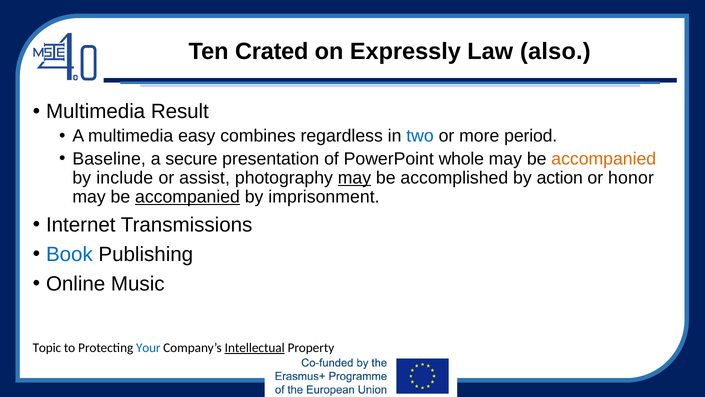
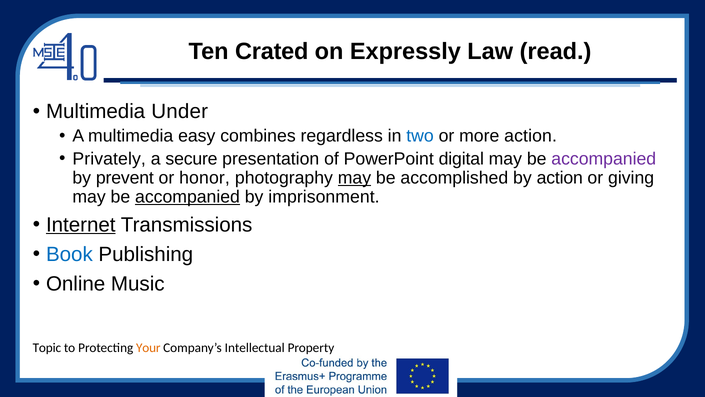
also: also -> read (556, 51)
Result: Result -> Under (180, 112)
more period: period -> action (531, 136)
Baseline: Baseline -> Privately (109, 159)
whole: whole -> digital (461, 159)
accompanied colour: orange -> purple (604, 159)
include: include -> prevent (125, 178)
assist: assist -> honor (205, 178)
honor: honor -> giving (631, 178)
Internet underline: none -> present (81, 224)
Your colour: blue -> orange (148, 348)
Intellectual underline: present -> none (255, 348)
